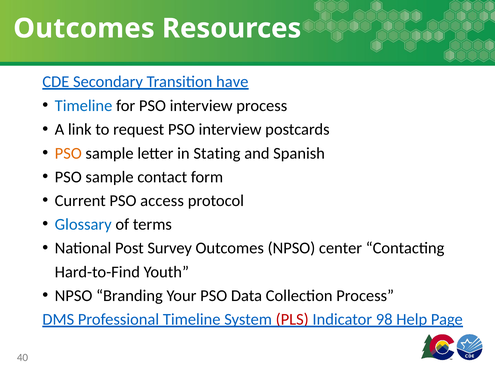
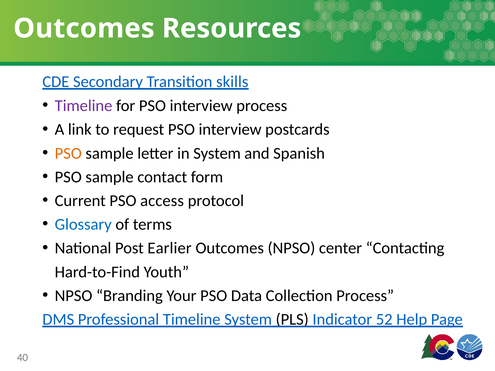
have: have -> skills (232, 82)
Timeline colour: blue -> purple (84, 106)
in Stating: Stating -> System (217, 153)
Survey: Survey -> Earlier (170, 248)
PLS colour: red -> black (292, 320)
98: 98 -> 52 (384, 320)
